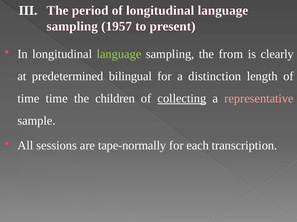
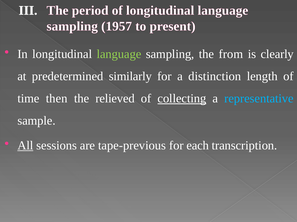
bilingual: bilingual -> similarly (130, 77)
time time: time -> then (57, 99)
children: children -> relieved (115, 99)
representative colour: pink -> light blue (259, 99)
All underline: none -> present (25, 146)
tape-normally: tape-normally -> tape-previous (132, 146)
